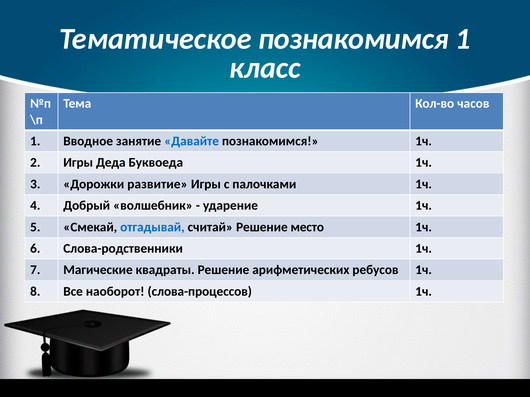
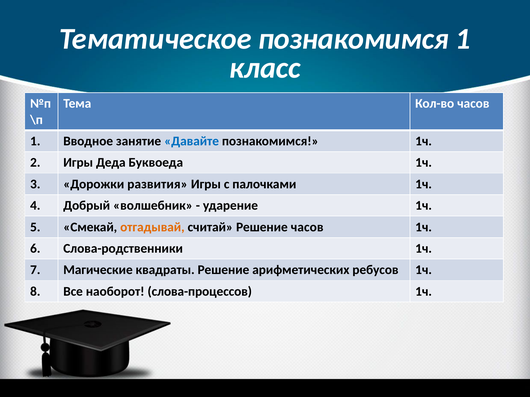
развитие: развитие -> развития (158, 184)
отгадывай colour: blue -> orange (152, 227)
Решение место: место -> часов (307, 227)
